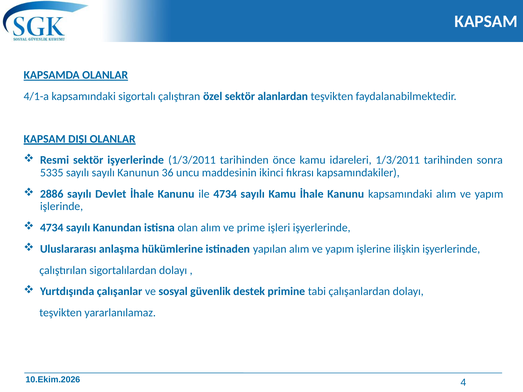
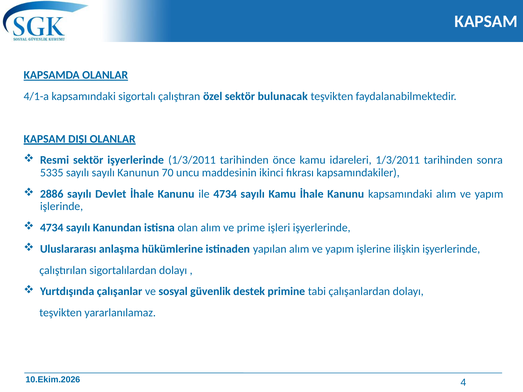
alanlardan: alanlardan -> bulunacak (283, 96)
36: 36 -> 70 (168, 173)
